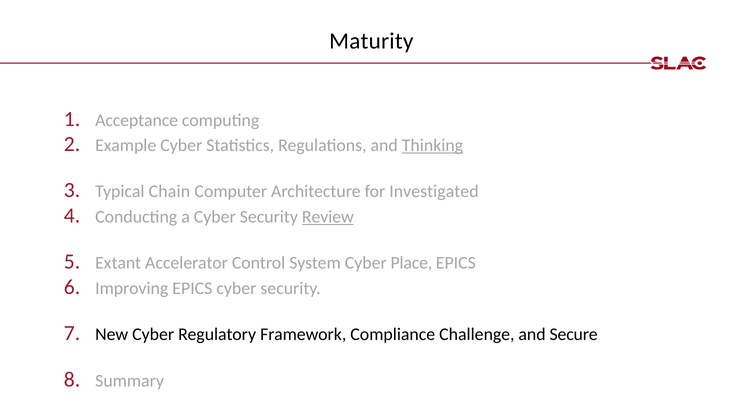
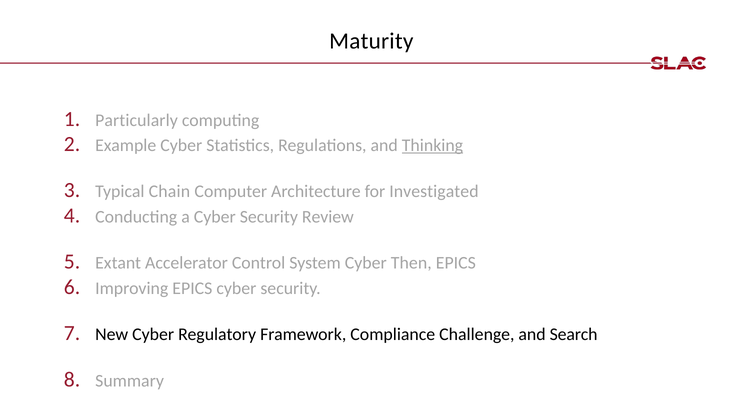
Acceptance: Acceptance -> Particularly (137, 120)
Review underline: present -> none (328, 217)
Place: Place -> Then (411, 263)
Secure: Secure -> Search (574, 334)
